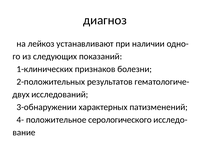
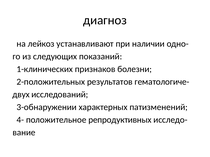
серологического: серологического -> репродуктивных (120, 120)
